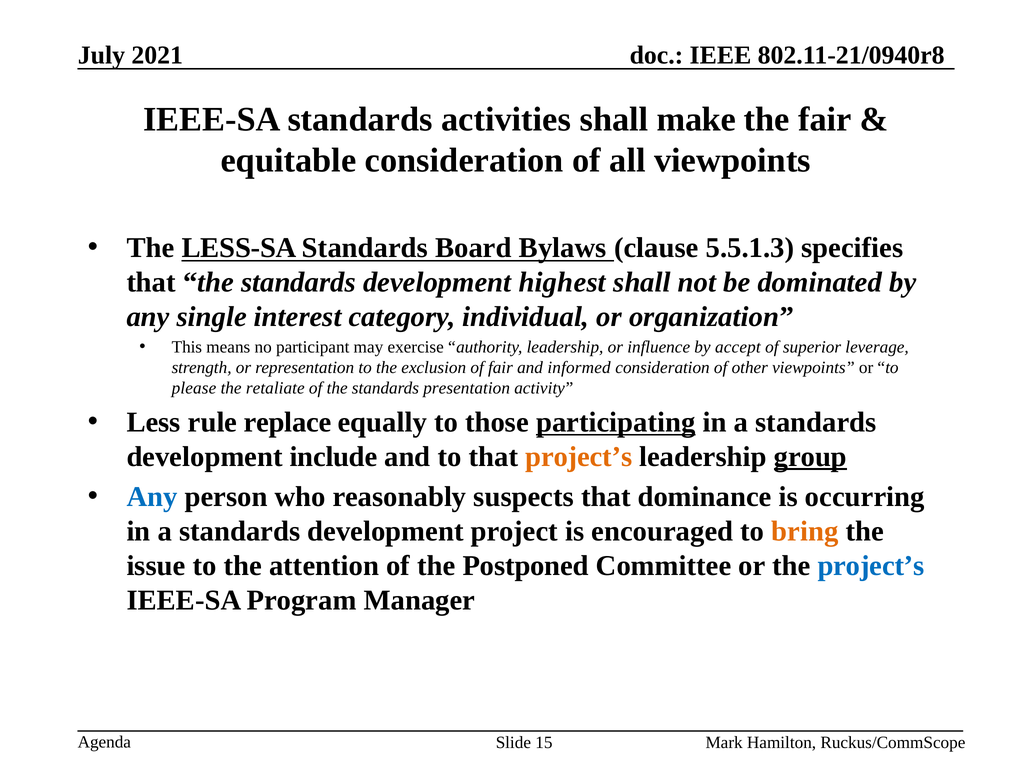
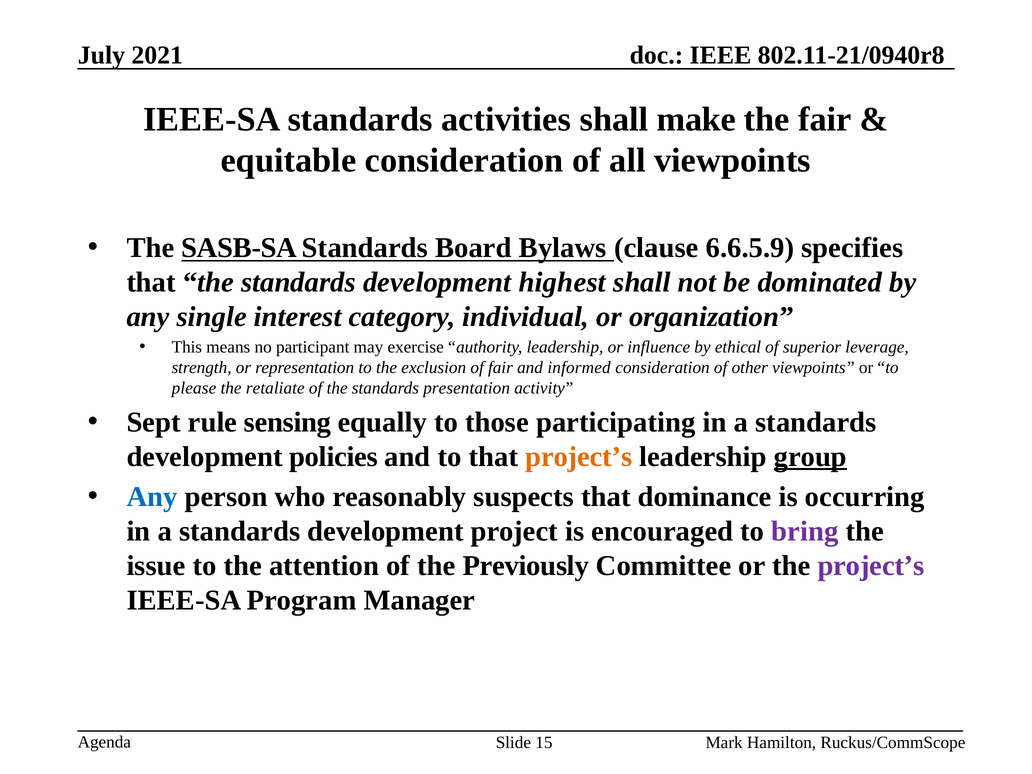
LESS-SA: LESS-SA -> SASB-SA (239, 248)
5.5.1.3: 5.5.1.3 -> 6.6.5.9 (750, 248)
accept: accept -> ethical (738, 347)
Less: Less -> Sept (154, 422)
replace: replace -> sensing (288, 422)
participating underline: present -> none (616, 422)
include: include -> policies (334, 457)
bring colour: orange -> purple (805, 531)
Postponed: Postponed -> Previously (526, 566)
project’s colour: blue -> purple (871, 566)
